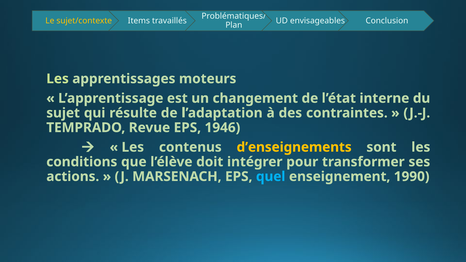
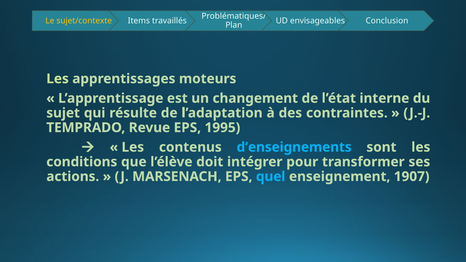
1946: 1946 -> 1995 (222, 128)
d’enseignements colour: yellow -> light blue (294, 147)
1990: 1990 -> 1907 (412, 177)
